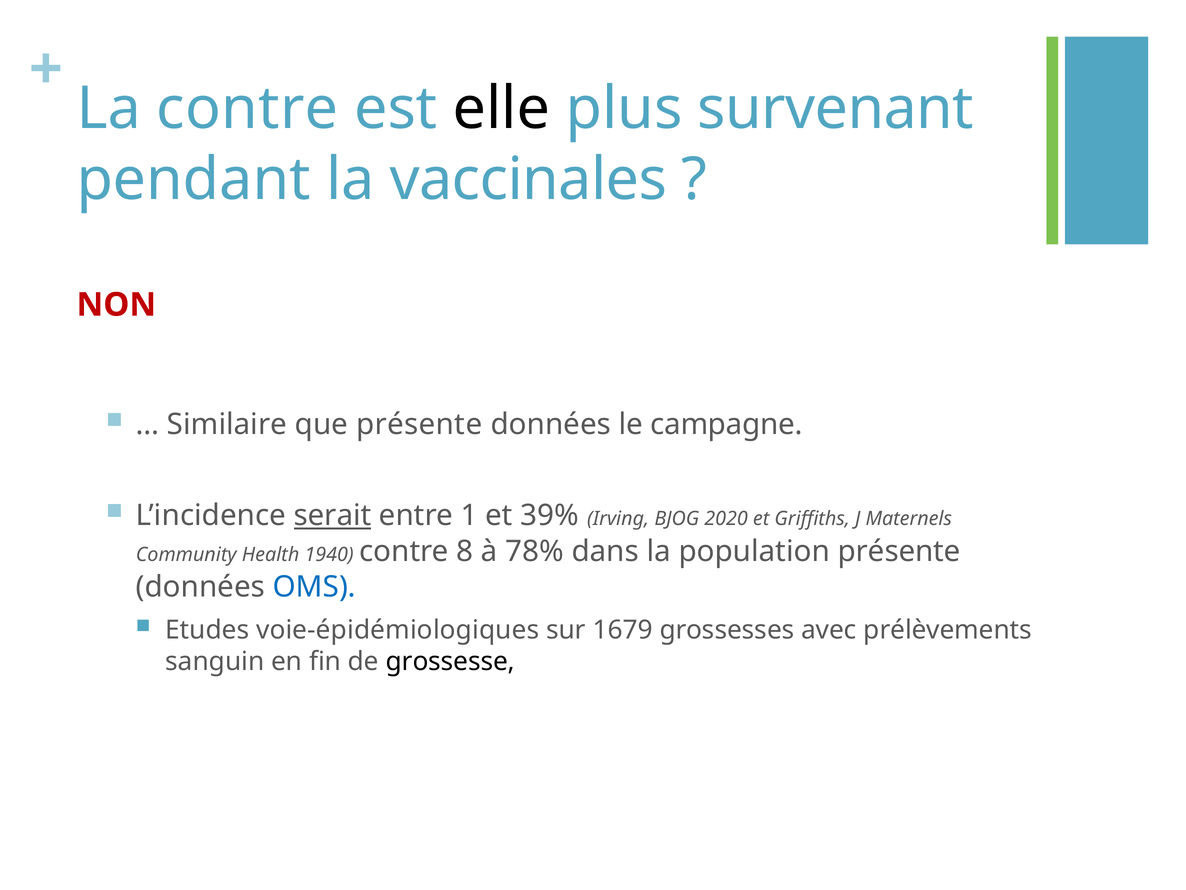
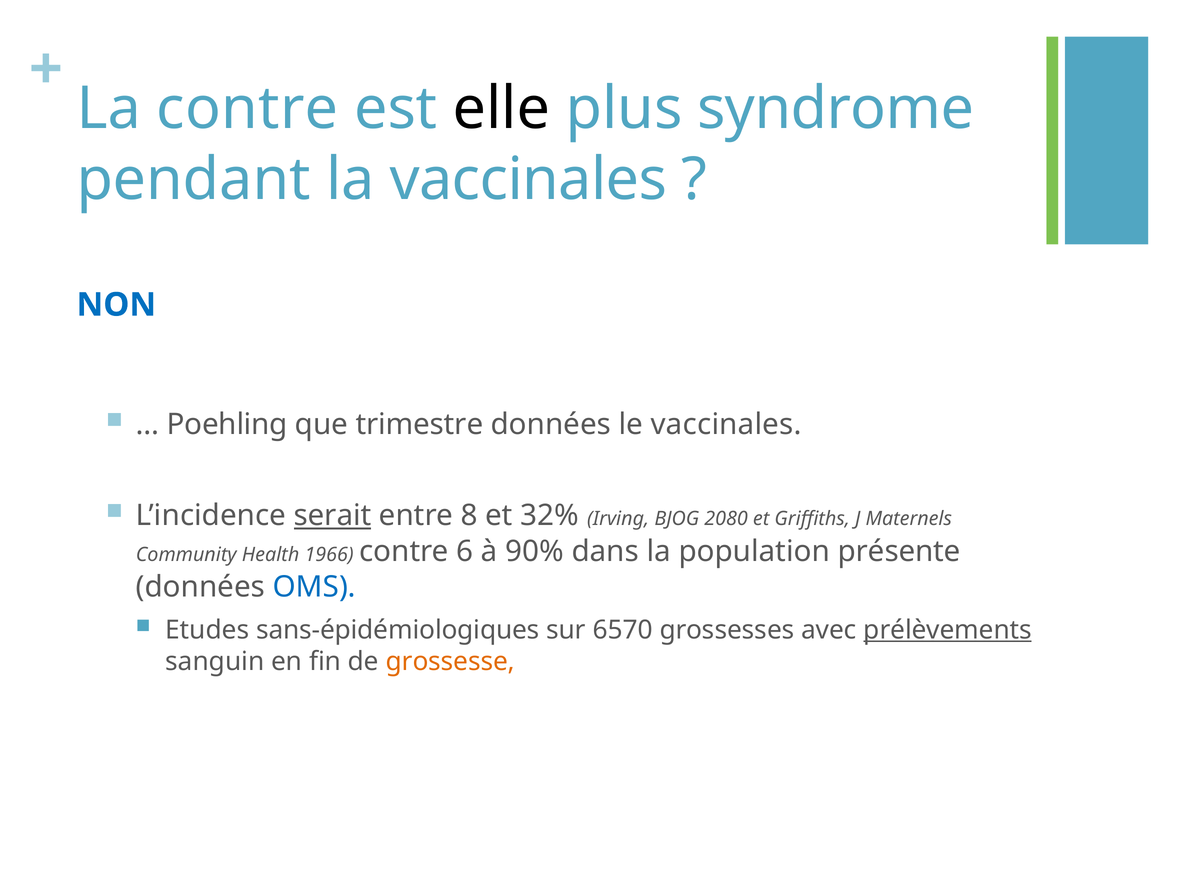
survenant: survenant -> syndrome (836, 108)
NON colour: red -> blue (116, 305)
Similaire: Similaire -> Poehling (227, 424)
que présente: présente -> trimestre (419, 424)
le campagne: campagne -> vaccinales (726, 424)
1: 1 -> 8 (469, 515)
39%: 39% -> 32% (550, 515)
2020: 2020 -> 2080 (726, 519)
1940: 1940 -> 1966 (329, 554)
8: 8 -> 6 (465, 551)
78%: 78% -> 90% (535, 551)
voie-épidémiologiques: voie-épidémiologiques -> sans-épidémiologiques (398, 630)
1679: 1679 -> 6570 (623, 630)
prélèvements underline: none -> present (948, 630)
grossesse colour: black -> orange (450, 661)
